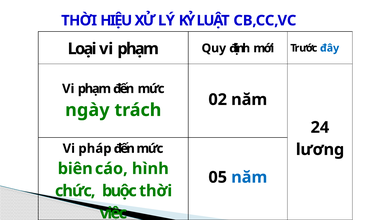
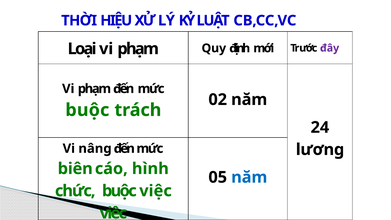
đây colour: blue -> purple (330, 48)
ngày: ngày -> buộc (87, 110)
pháp: pháp -> nâng (95, 148)
buộc thời: thời -> việc (156, 191)
